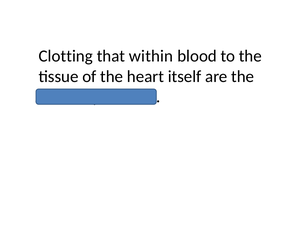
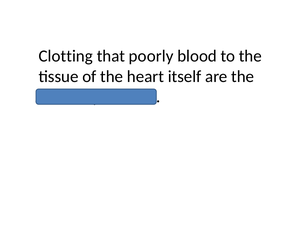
within: within -> poorly (151, 56)
